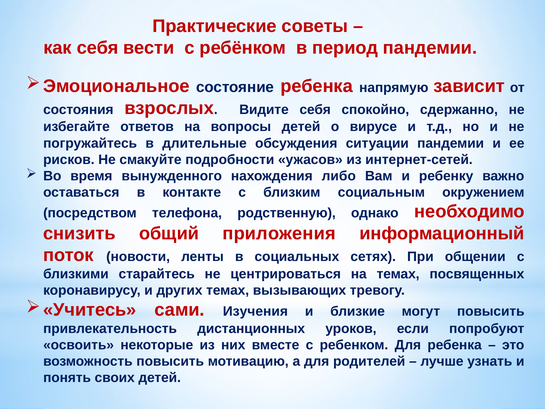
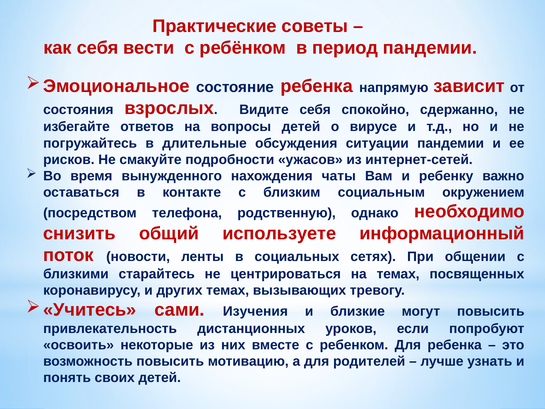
либо: либо -> чаты (339, 176)
приложения: приложения -> используете (279, 233)
